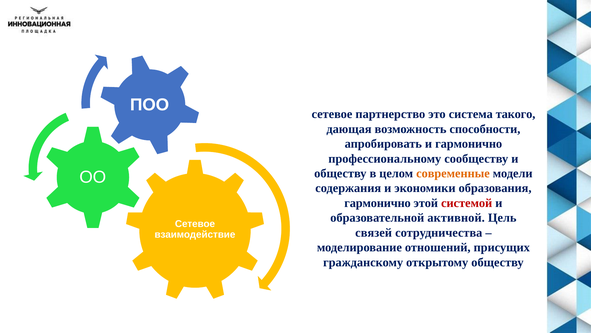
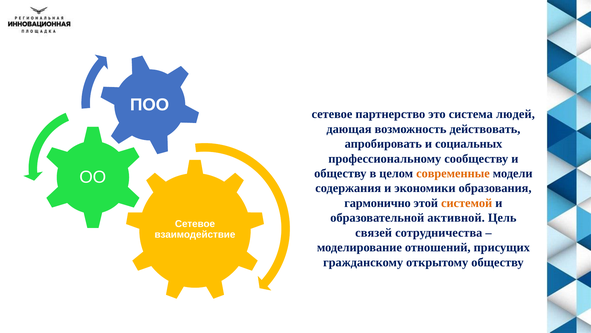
такого: такого -> людей (515, 114)
способности: способности -> действовать (485, 129)
и гармонично: гармонично -> социальных (469, 144)
системой colour: red -> orange (467, 203)
